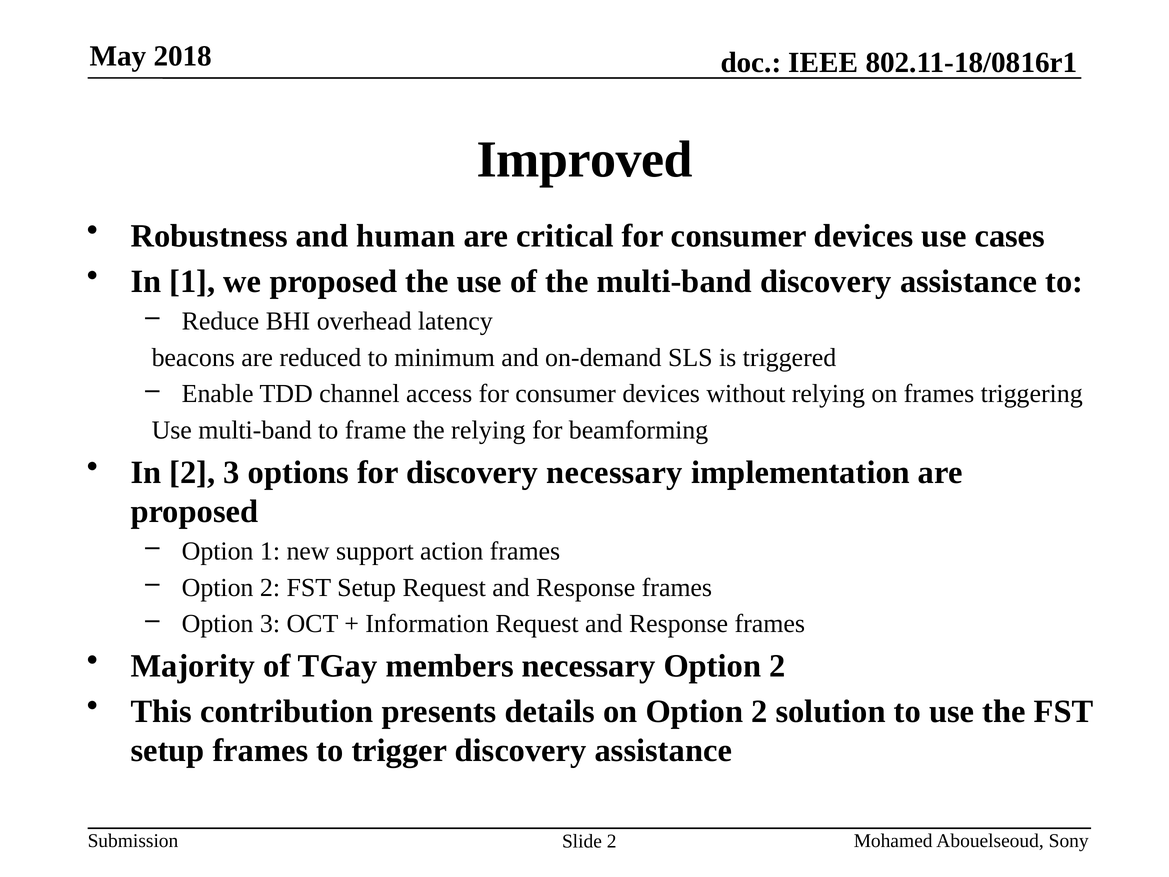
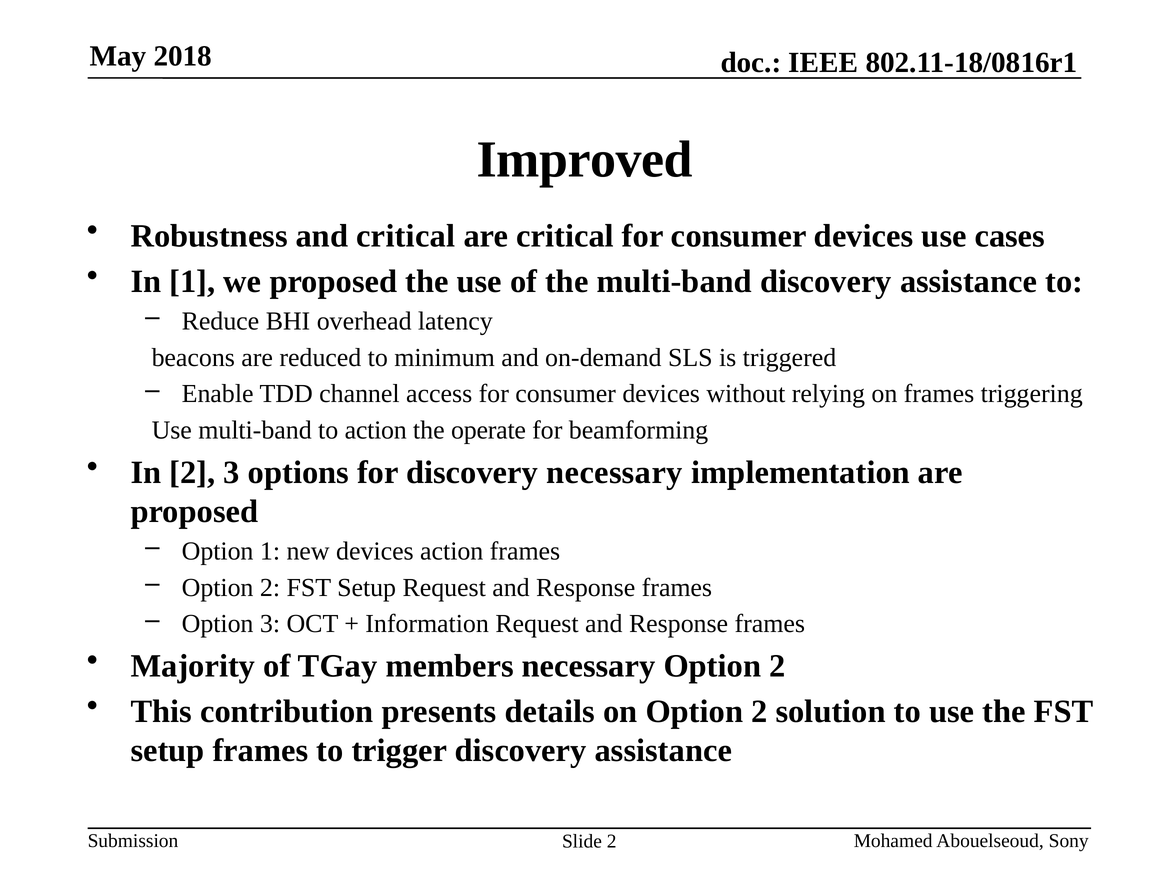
and human: human -> critical (406, 236)
to frame: frame -> action (376, 430)
the relying: relying -> operate (489, 430)
new support: support -> devices (375, 551)
